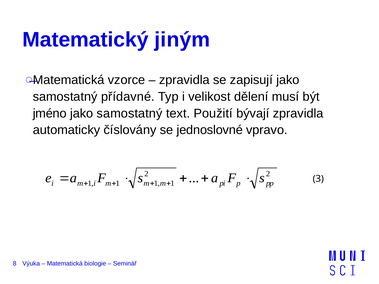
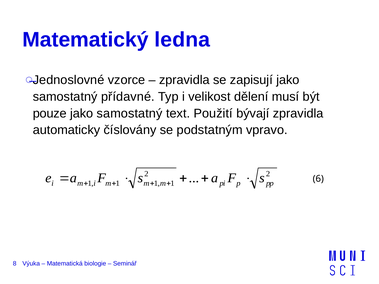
jiným: jiným -> ledna (182, 40)
Matematická: Matematická -> Jednoslovné (69, 80)
jméno: jméno -> pouze (50, 113)
jednoslovné: jednoslovné -> podstatným (210, 130)
3: 3 -> 6 (318, 179)
